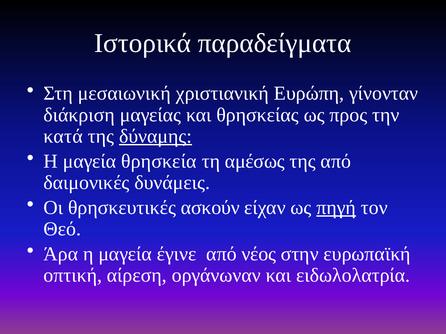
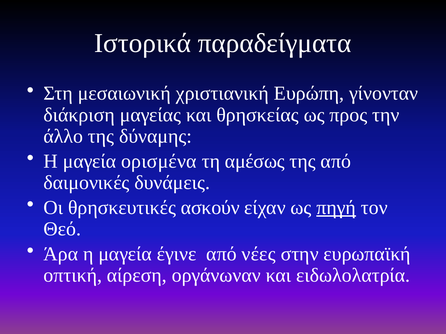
κατά: κατά -> άλλο (63, 136)
δύναμης underline: present -> none (155, 136)
θρησκεία: θρησκεία -> ορισμένα (159, 161)
νέος: νέος -> νέες (259, 254)
